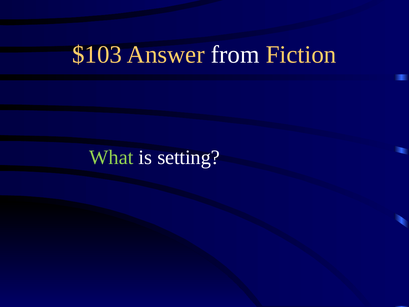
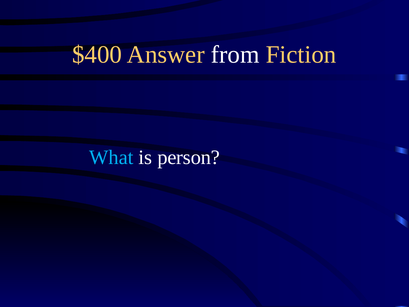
$103: $103 -> $400 (97, 55)
What colour: light green -> light blue (111, 157)
setting: setting -> person (189, 157)
